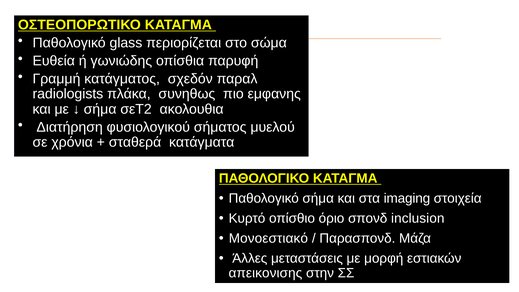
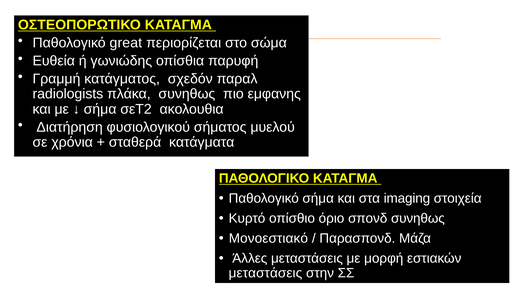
glass: glass -> great (126, 43)
σπονδ inclusion: inclusion -> συνηθως (418, 218)
απεικονισης: απεικονισης -> μεταστάσεις (265, 273)
